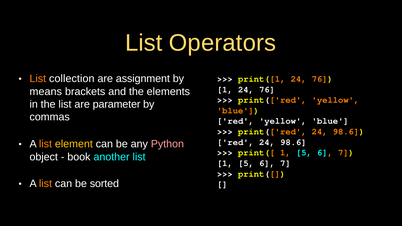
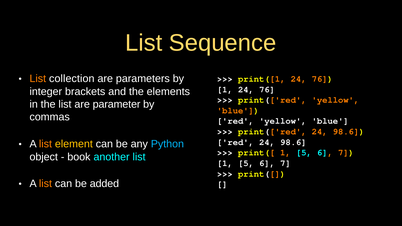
Operators: Operators -> Sequence (223, 43)
assignment: assignment -> parameters (143, 79)
means: means -> integer (46, 92)
Python colour: pink -> light blue (167, 144)
sorted: sorted -> added (104, 184)
